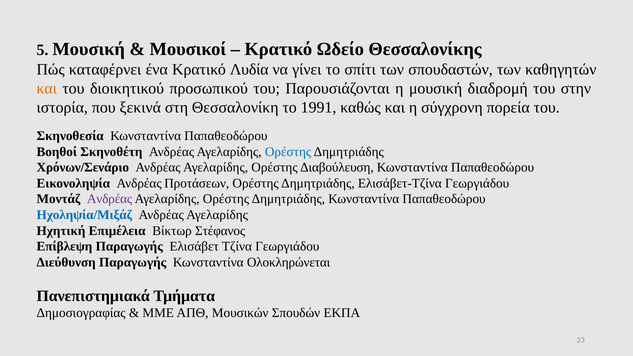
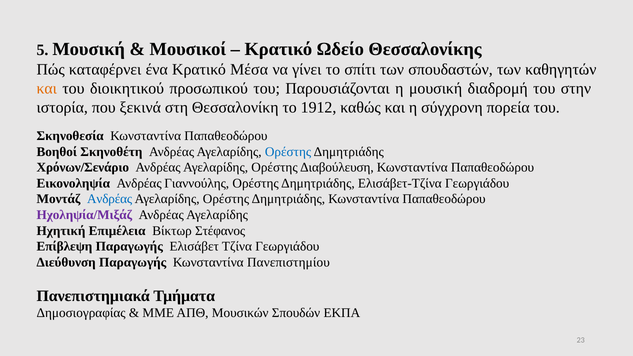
Λυδία: Λυδία -> Μέσα (249, 70)
1991: 1991 -> 1912 (319, 108)
Προτάσεων: Προτάσεων -> Γιαννούλης (197, 183)
Ανδρέας colour: purple -> blue (110, 199)
Ηχοληψία/Μιξάζ colour: blue -> purple (84, 215)
Ολοκληρώνεται: Ολοκληρώνεται -> Πανεπιστημίου (288, 262)
